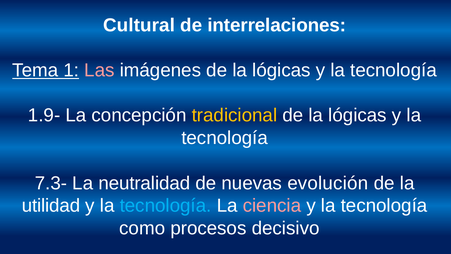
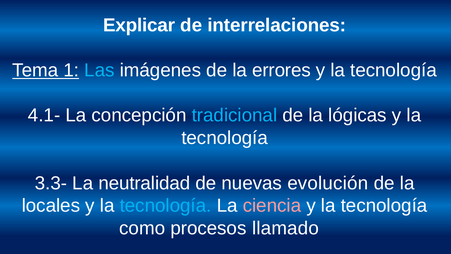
Cultural: Cultural -> Explicar (139, 25)
Las colour: pink -> light blue (99, 70)
imágenes de la lógicas: lógicas -> errores (281, 70)
1.9-: 1.9- -> 4.1- (44, 115)
tradicional colour: yellow -> light blue (234, 115)
7.3-: 7.3- -> 3.3- (51, 183)
utilidad: utilidad -> locales (51, 205)
decisivo: decisivo -> llamado (285, 228)
